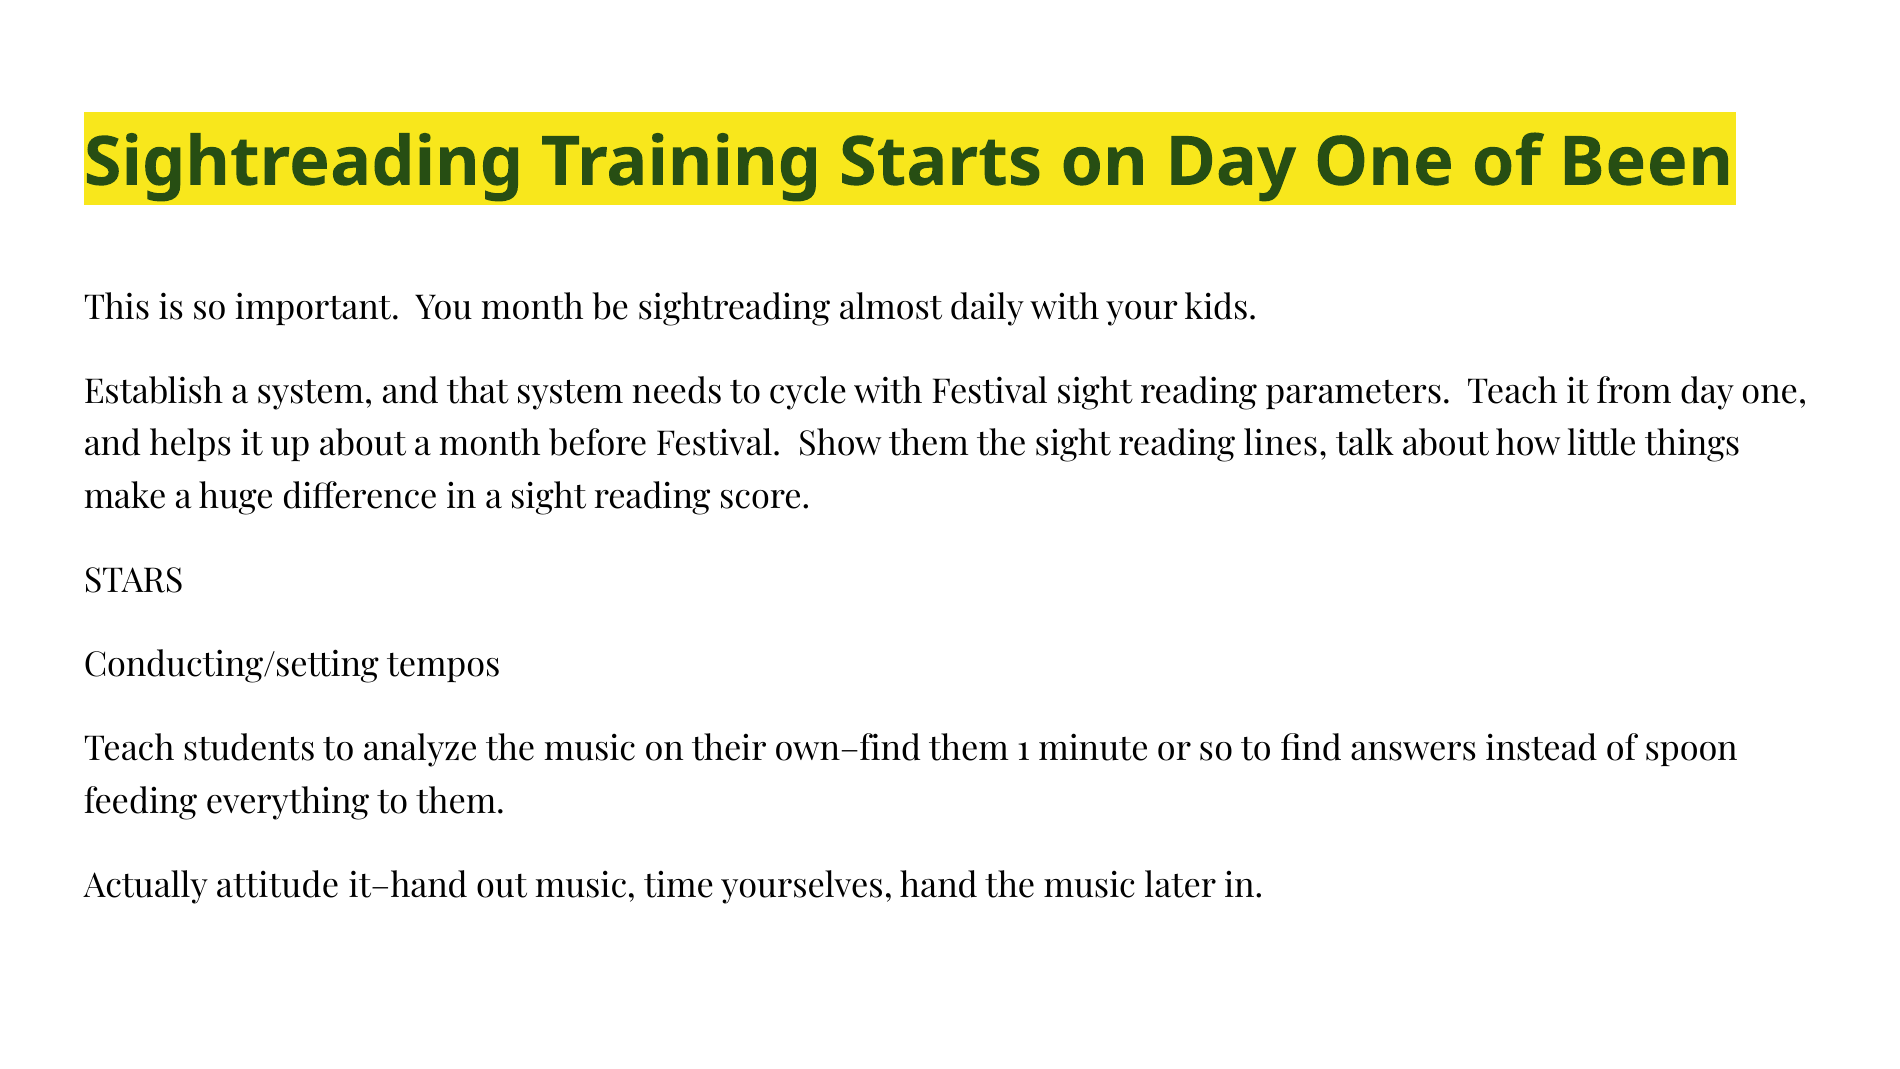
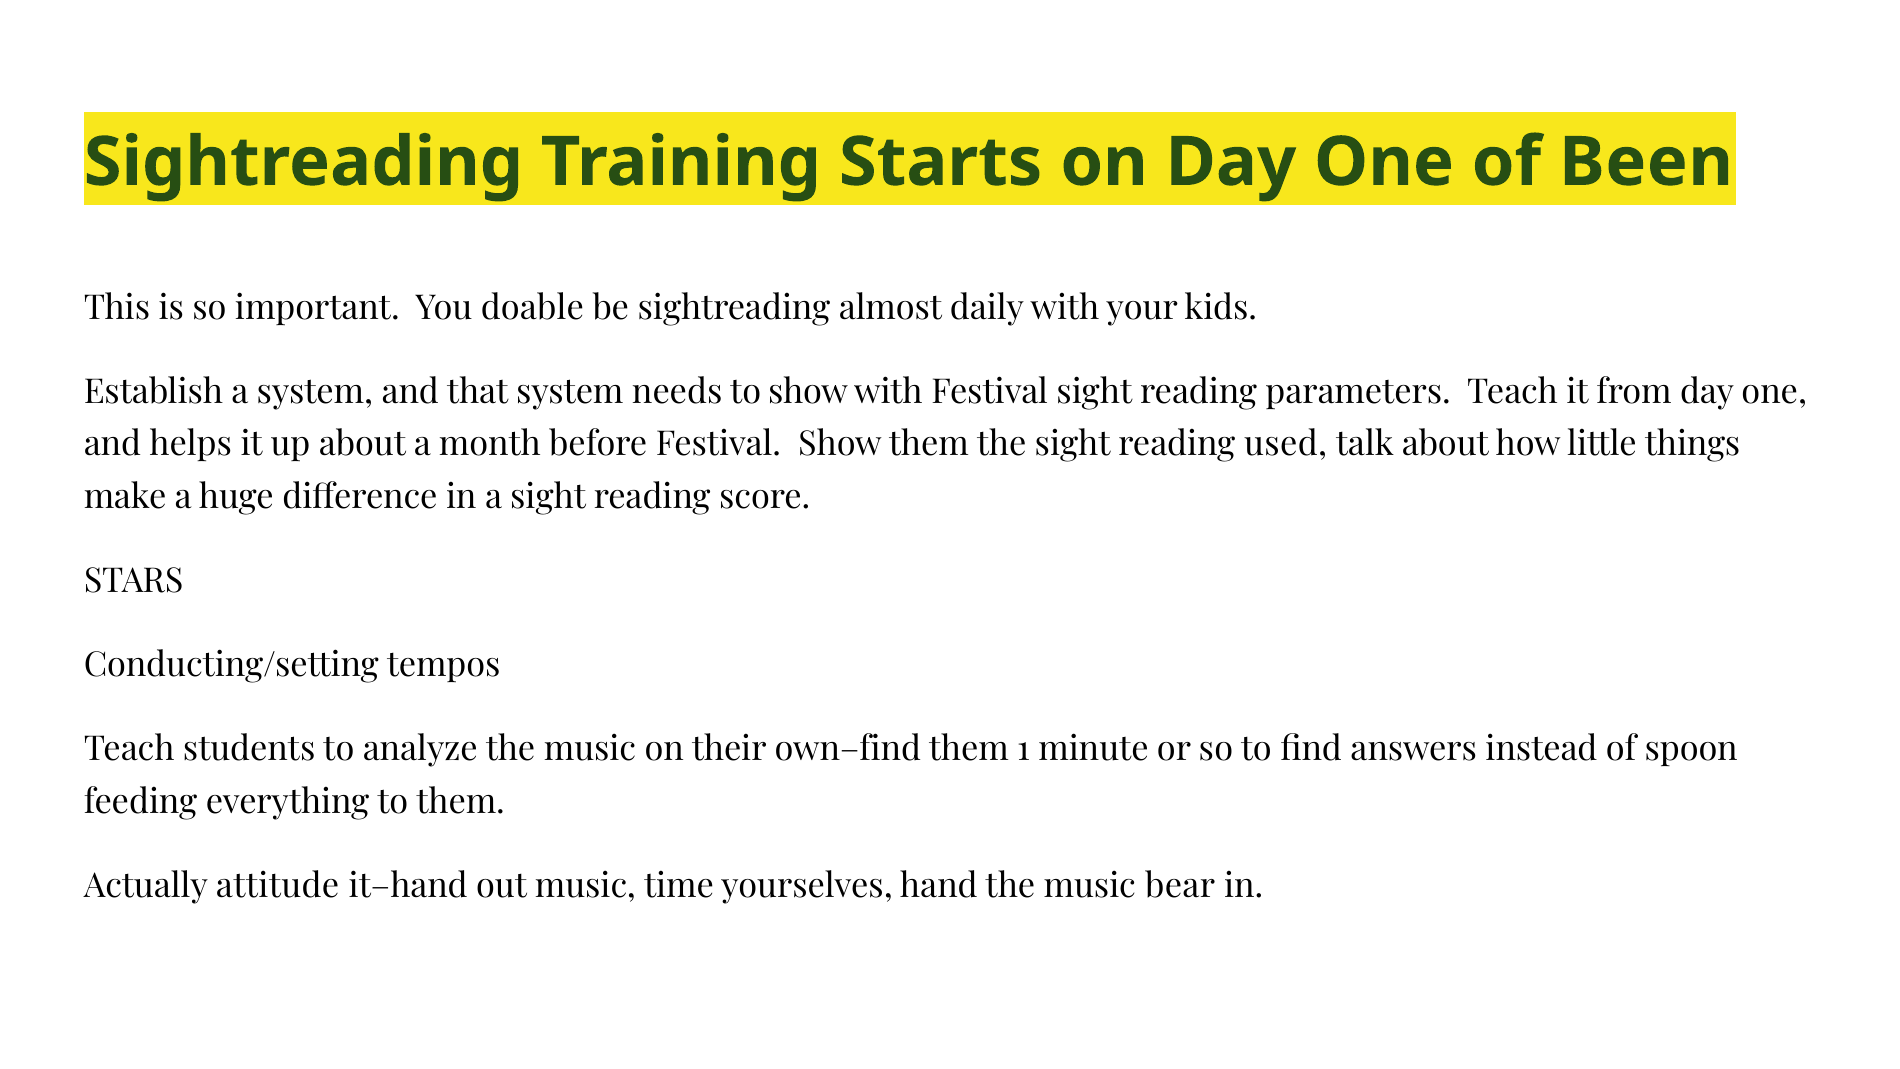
You month: month -> doable (532, 308)
to cycle: cycle -> show (808, 392)
lines: lines -> used (1286, 444)
later: later -> bear (1180, 886)
